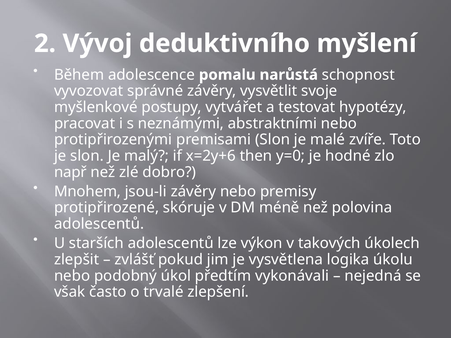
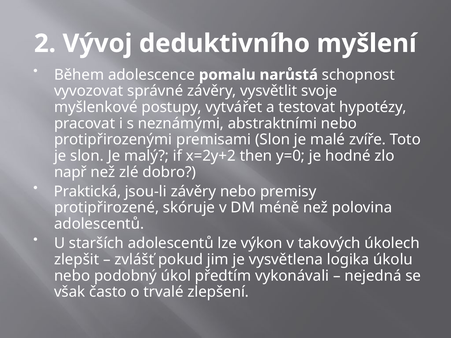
x=2y+6: x=2y+6 -> x=2y+2 (211, 156)
Mnohem: Mnohem -> Praktická (88, 192)
